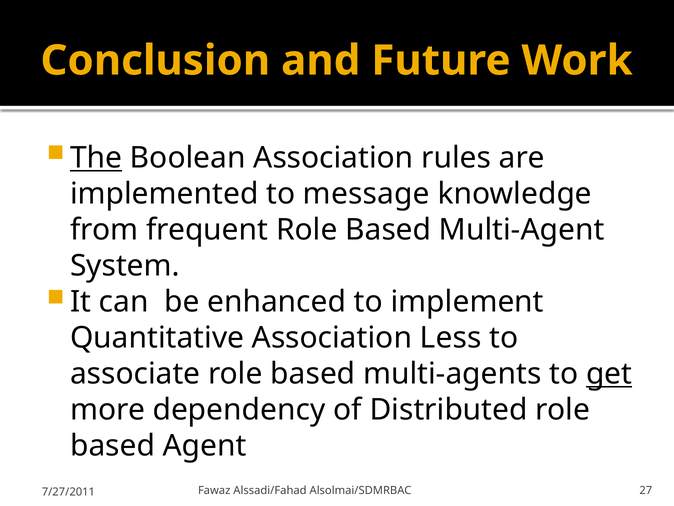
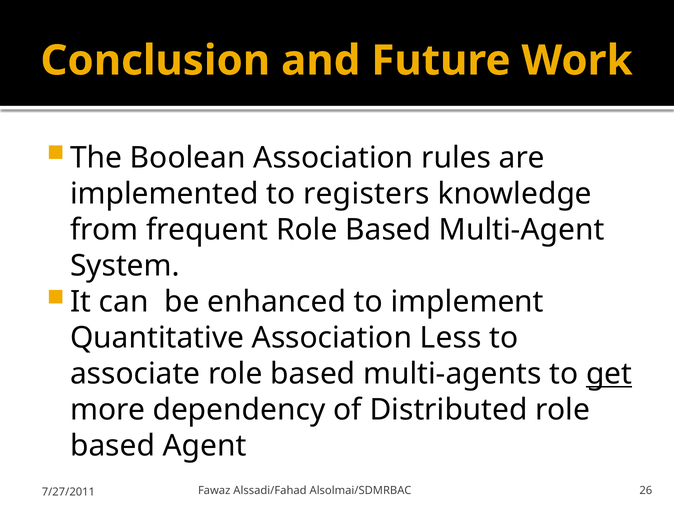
The underline: present -> none (96, 158)
message: message -> registers (366, 194)
27: 27 -> 26 (646, 490)
